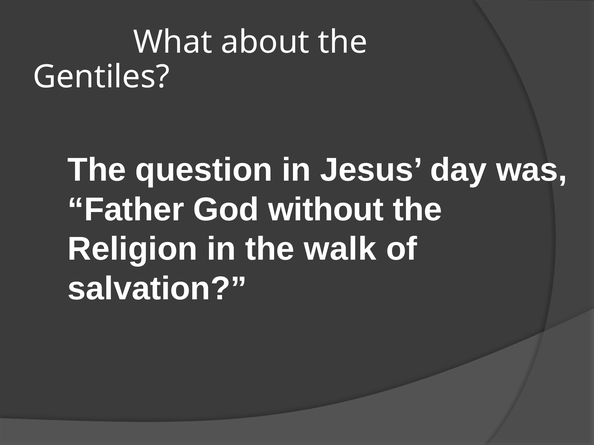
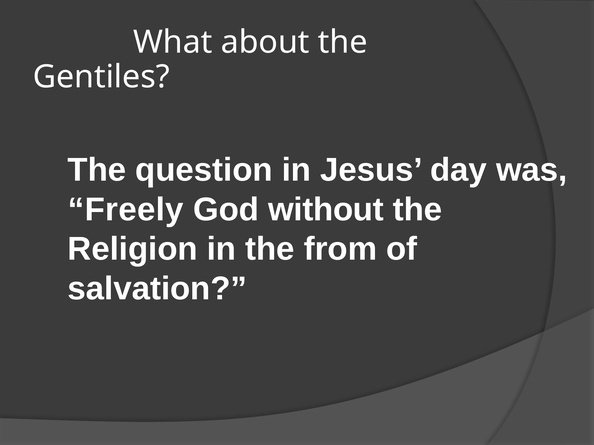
Father: Father -> Freely (126, 210)
walk: walk -> from (340, 249)
